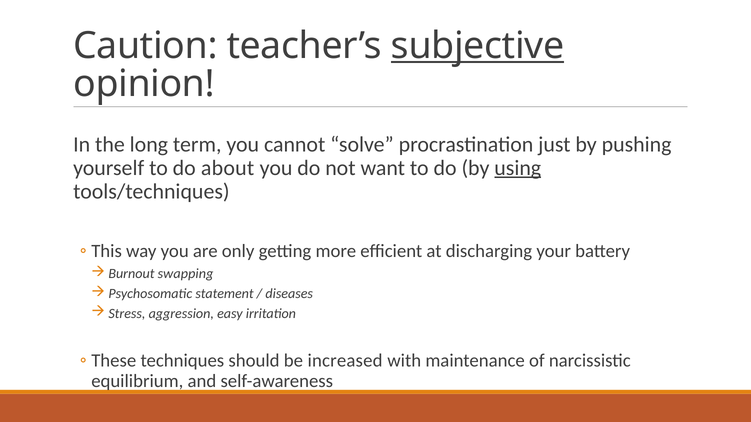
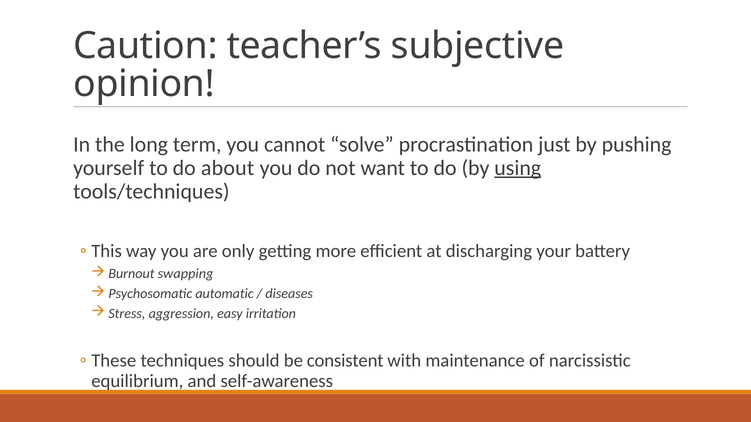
subjective underline: present -> none (478, 46)
statement: statement -> automatic (225, 294)
increased: increased -> consistent (345, 361)
